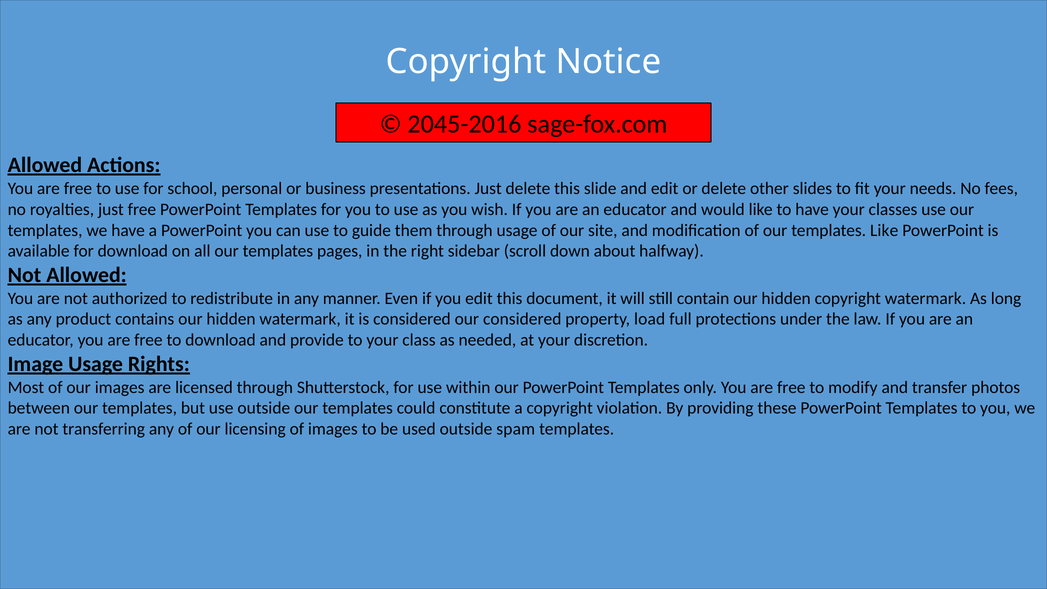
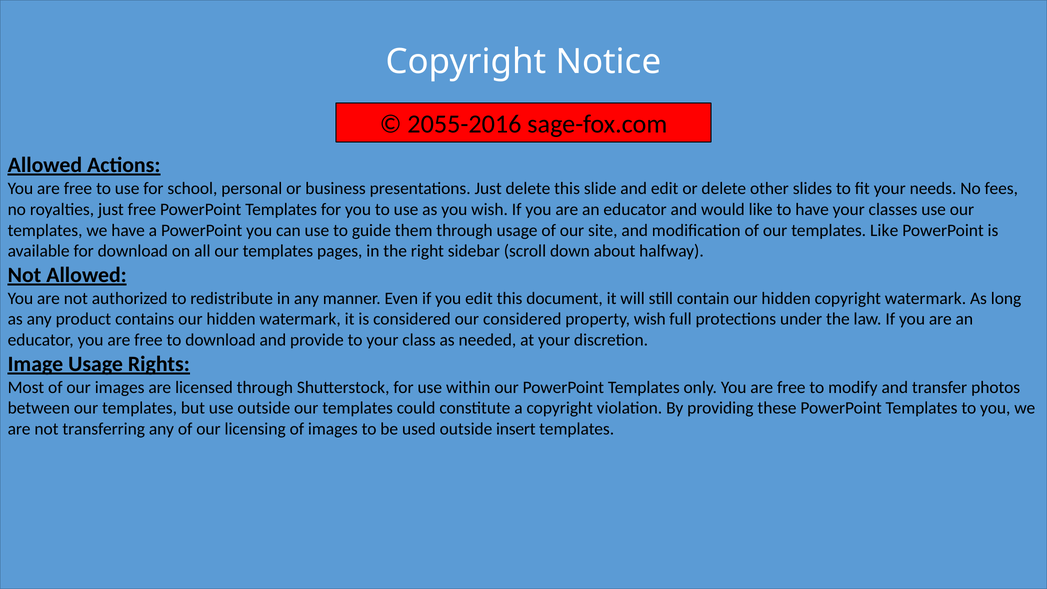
2045-2016: 2045-2016 -> 2055-2016 (464, 124)
property load: load -> wish (650, 319)
spam: spam -> insert (516, 429)
